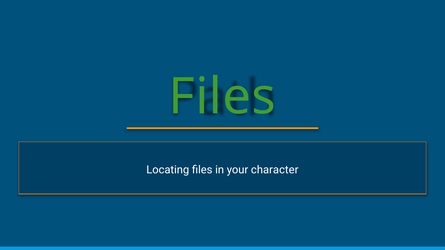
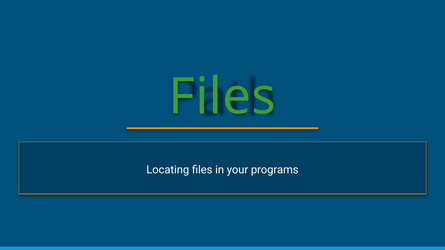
character: character -> programs (275, 170)
